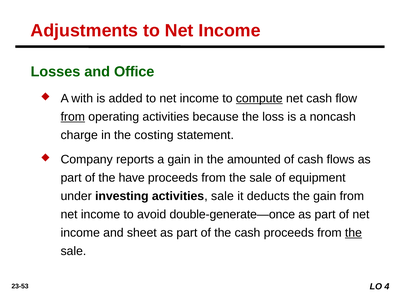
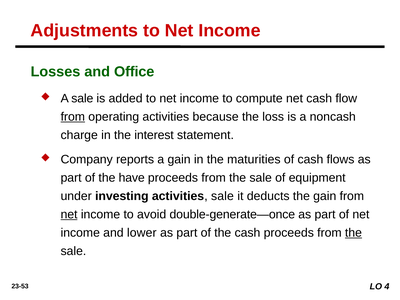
A with: with -> sale (82, 99)
compute underline: present -> none (259, 99)
costing: costing -> interest (154, 135)
amounted: amounted -> maturities (254, 160)
net underline: none -> present (69, 215)
sheet: sheet -> lower (142, 233)
